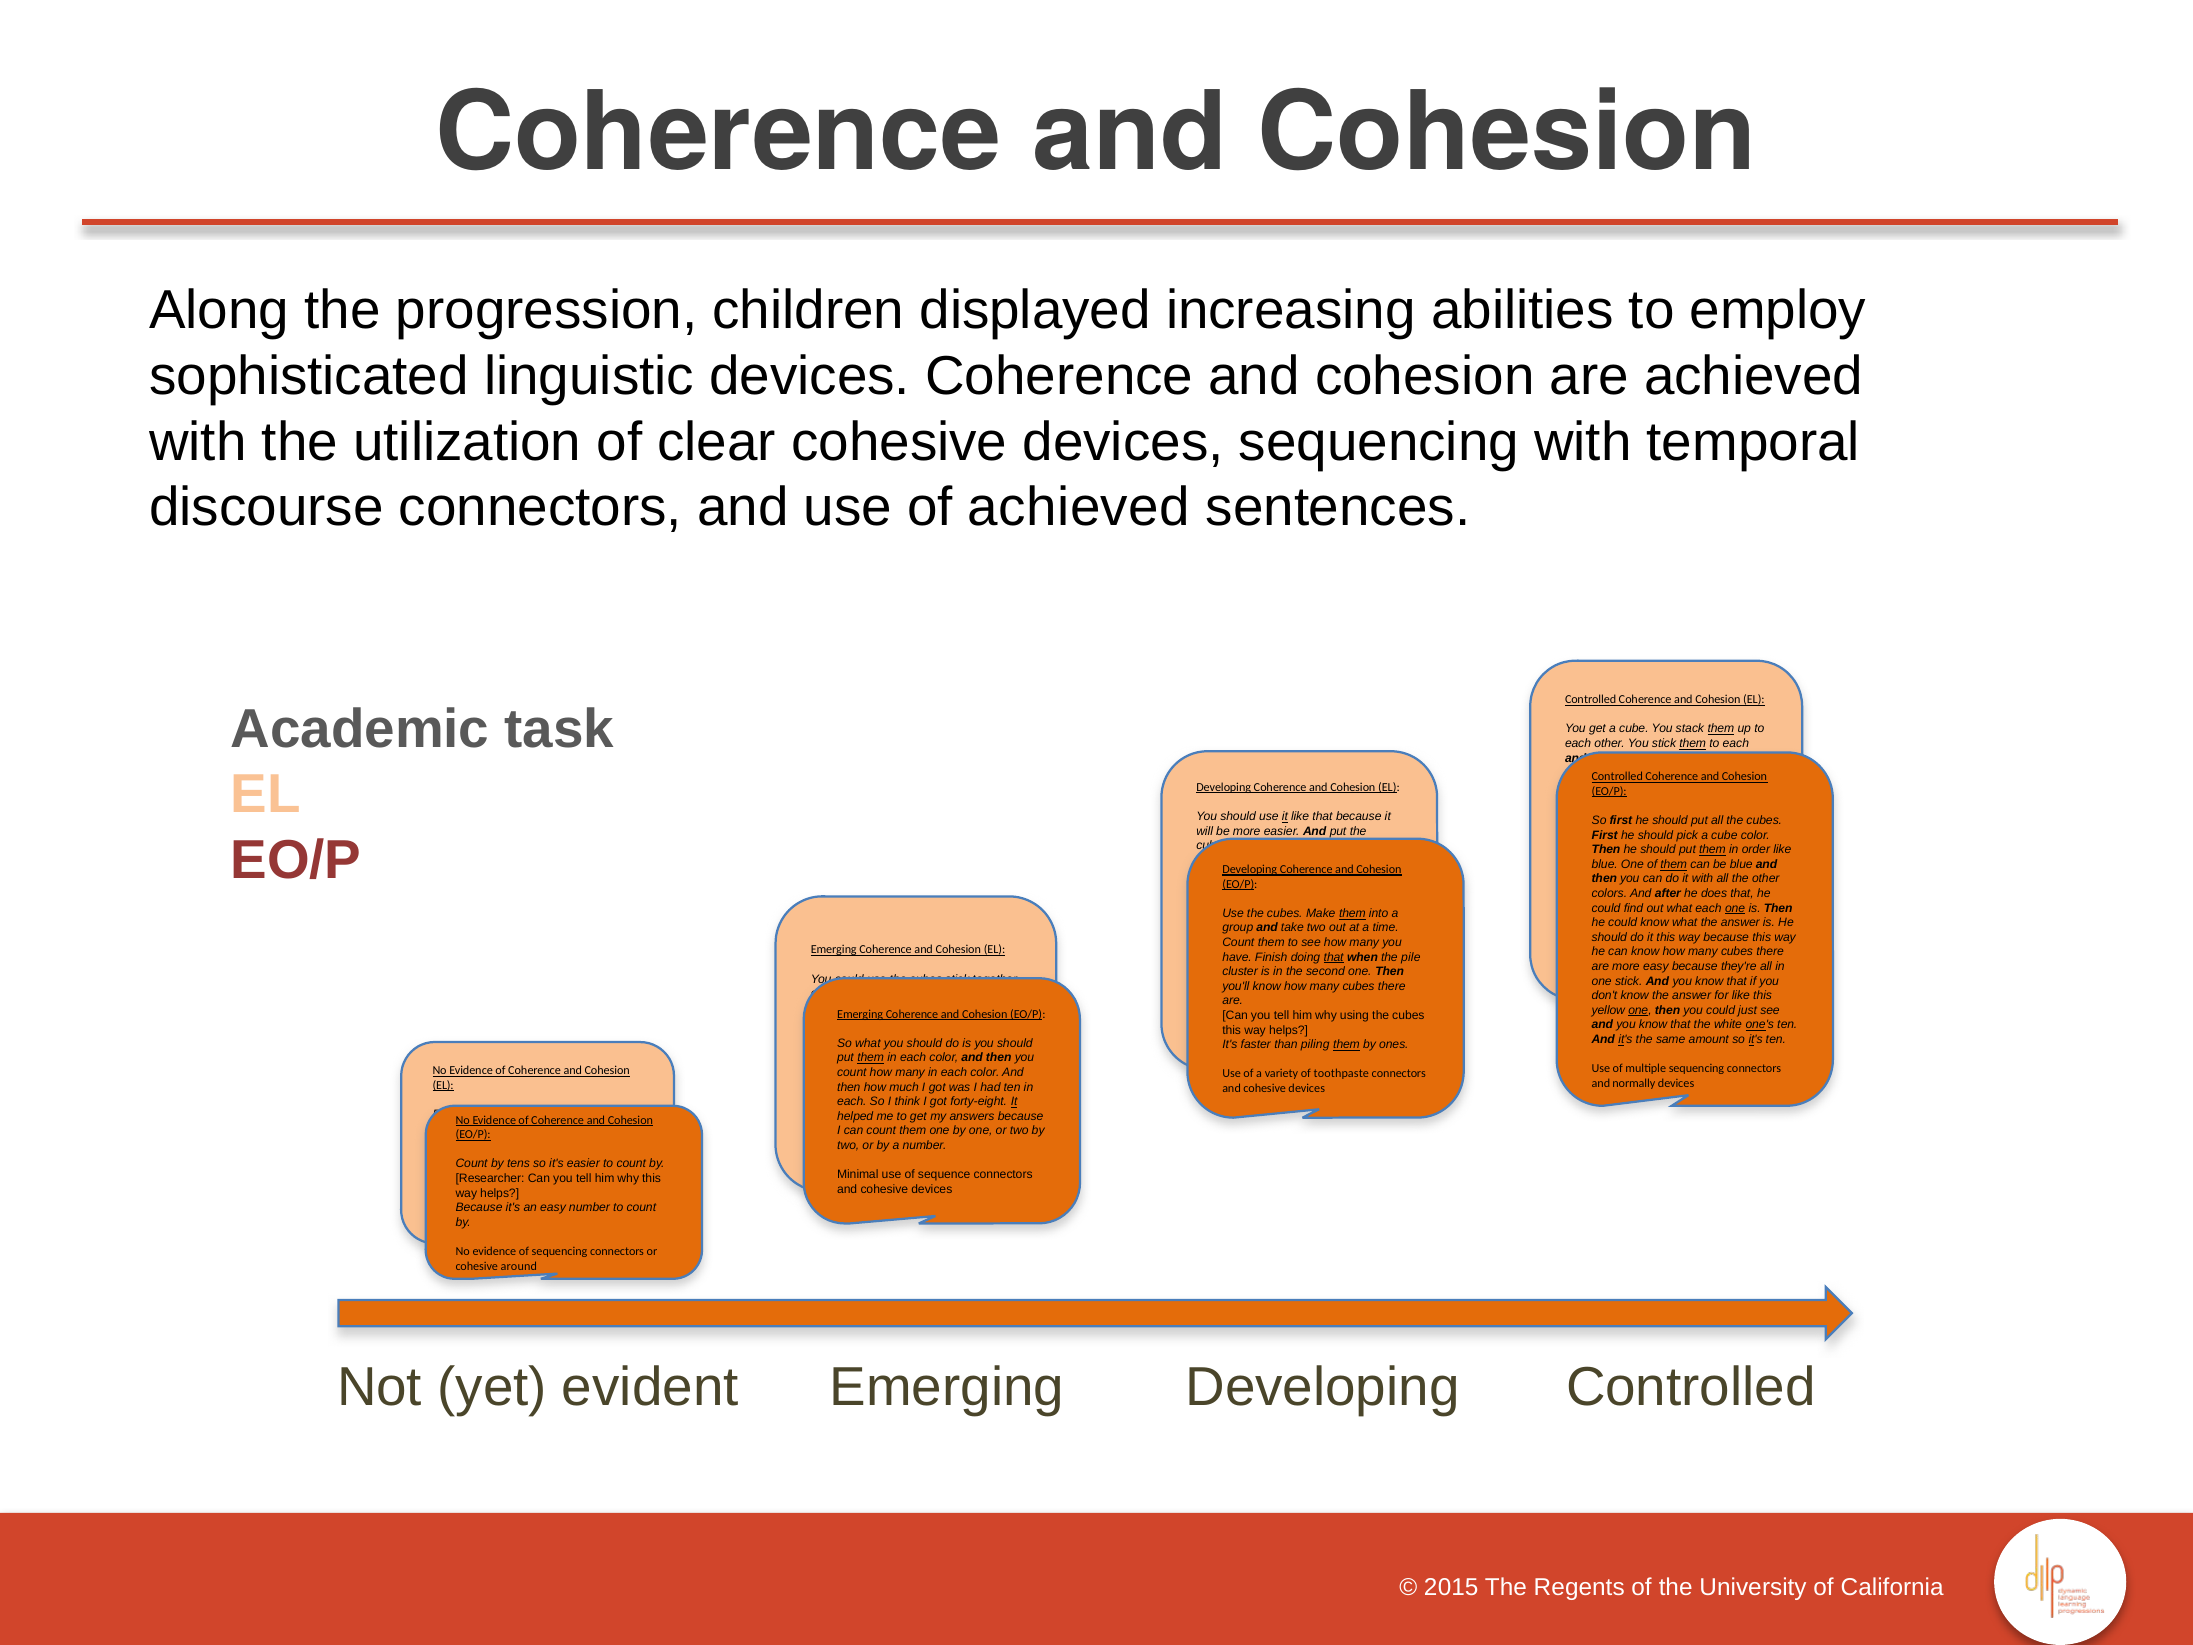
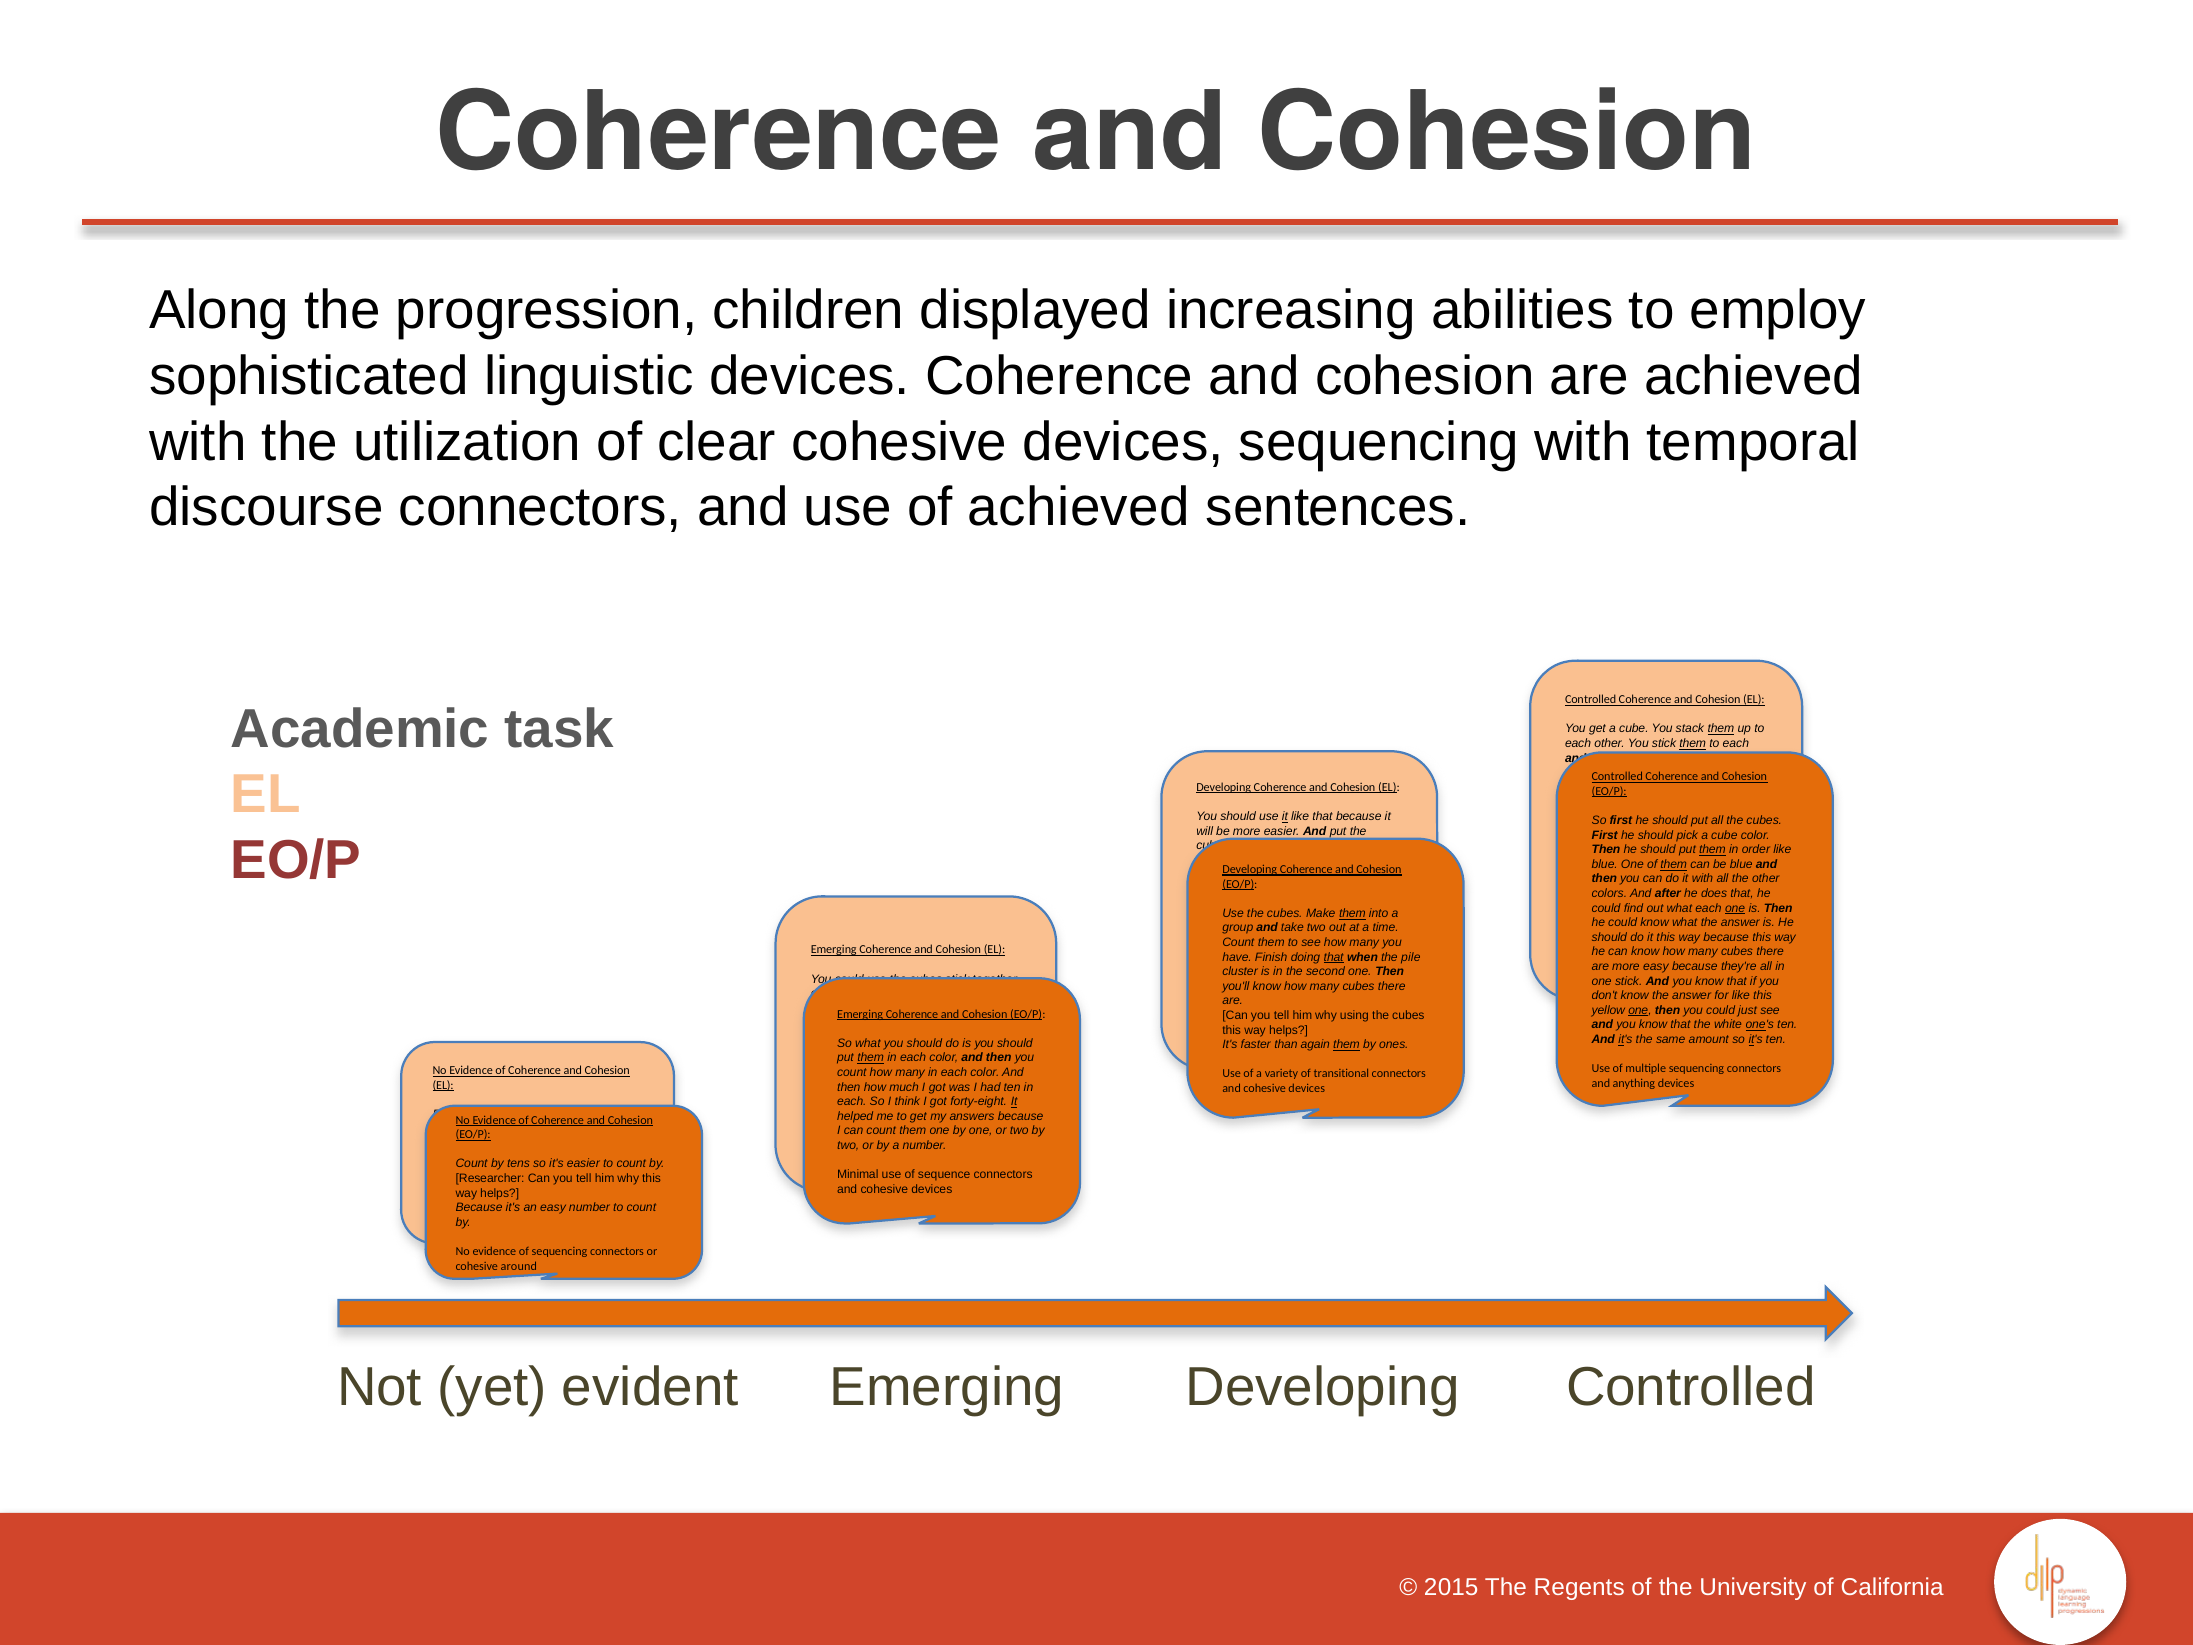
piling: piling -> again (1315, 1044)
toothpaste: toothpaste -> transitional (1341, 1074)
normally: normally -> anything (1634, 1083)
